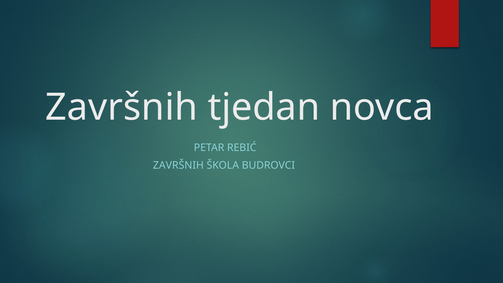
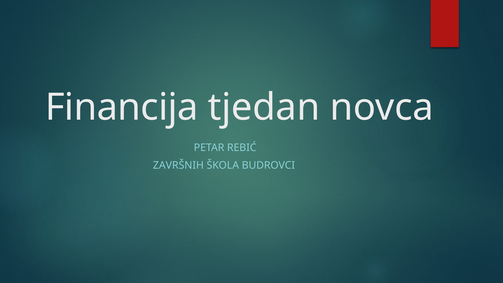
Završnih: Završnih -> Financija (122, 107)
